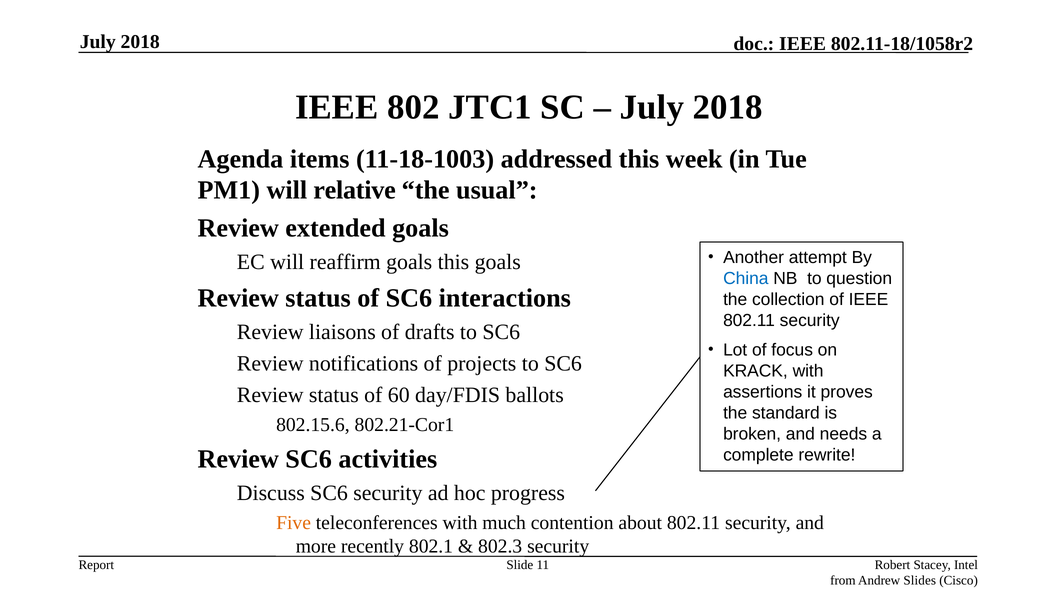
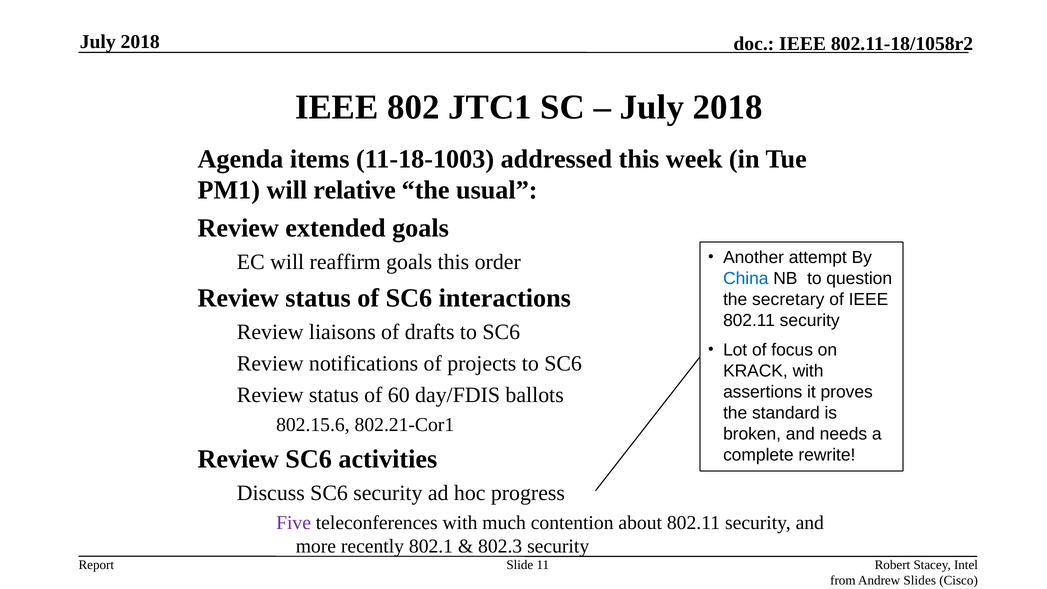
this goals: goals -> order (498, 262)
collection: collection -> secretary (788, 300)
Five colour: orange -> purple (294, 523)
